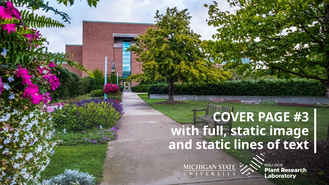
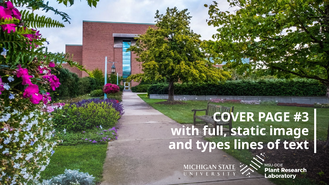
and static: static -> types (213, 145)
